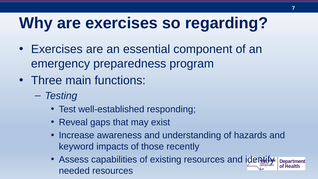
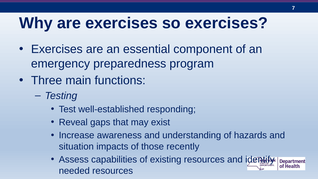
so regarding: regarding -> exercises (226, 23)
keyword: keyword -> situation (76, 146)
